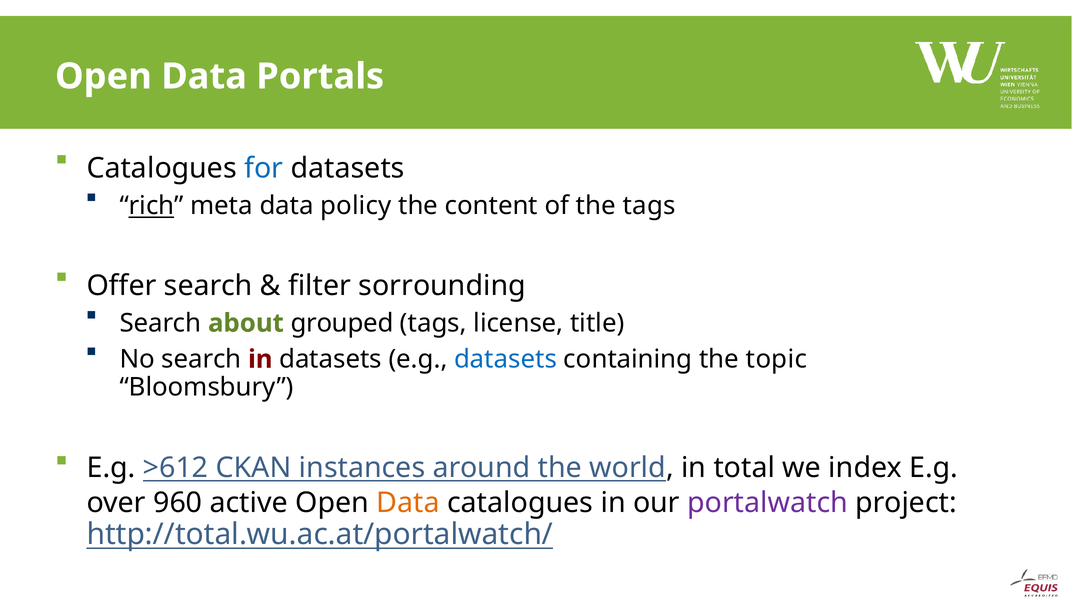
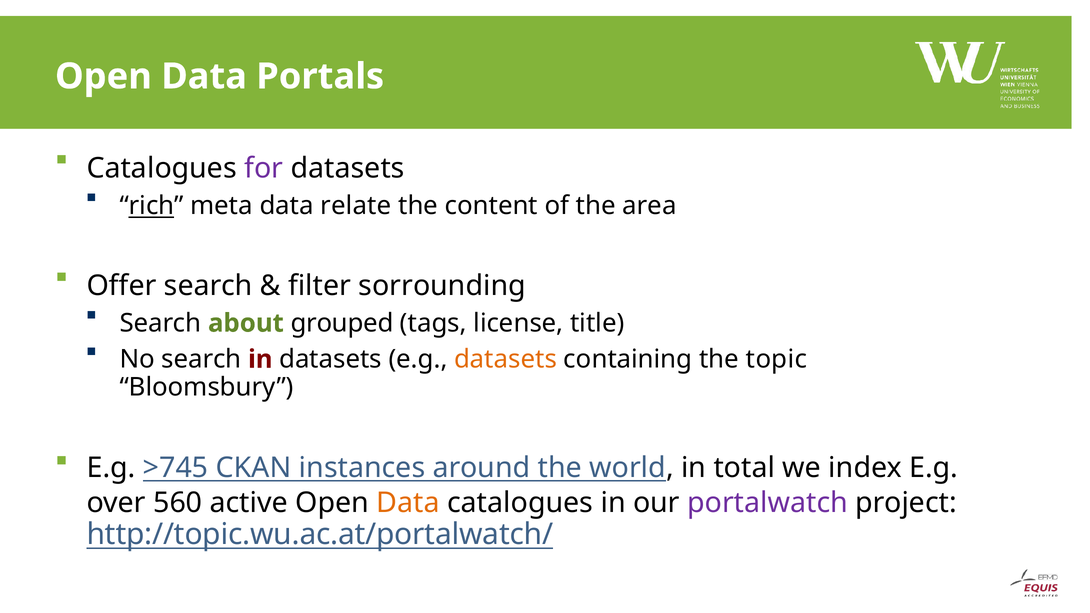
for colour: blue -> purple (264, 168)
policy: policy -> relate (356, 206)
the tags: tags -> area (649, 206)
datasets colour: blue -> orange (506, 359)
>612: >612 -> >745 (176, 468)
960: 960 -> 560 (178, 503)
http://total.wu.ac.at/portalwatch/: http://total.wu.ac.at/portalwatch/ -> http://topic.wu.ac.at/portalwatch/ (320, 535)
